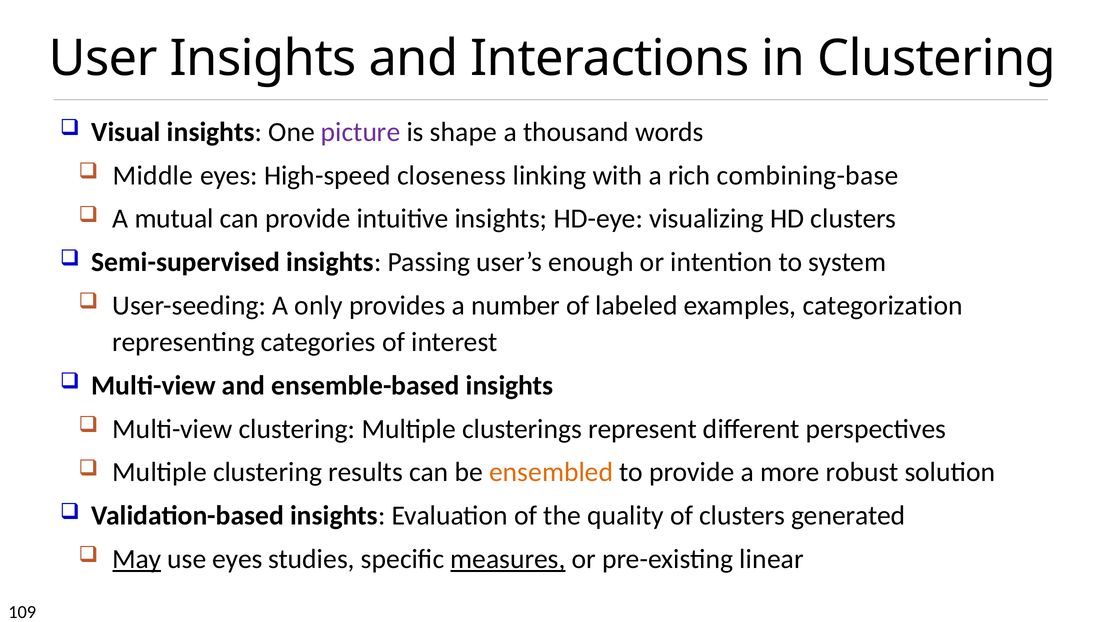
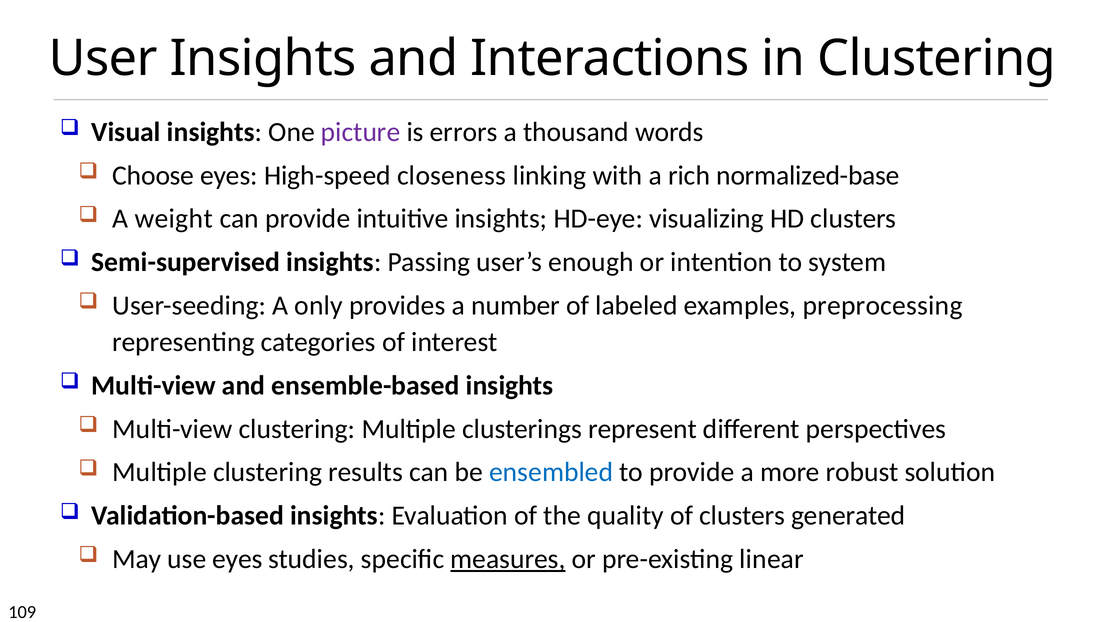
shape: shape -> errors (464, 132)
Middle: Middle -> Choose (153, 175)
combining-base: combining-base -> normalized-base (808, 175)
mutual: mutual -> weight (174, 219)
categorization: categorization -> preprocessing (883, 305)
ensembled colour: orange -> blue (551, 472)
May underline: present -> none (137, 559)
